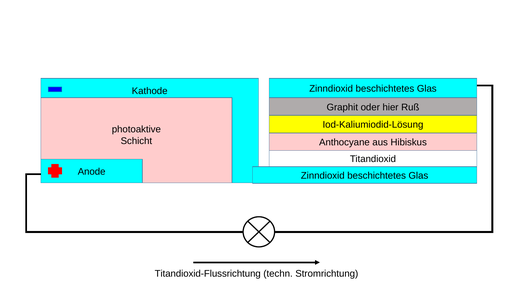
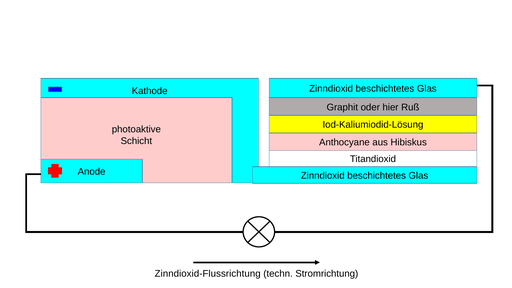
Titandioxid-Flussrichtung: Titandioxid-Flussrichtung -> Zinndioxid-Flussrichtung (208, 274)
